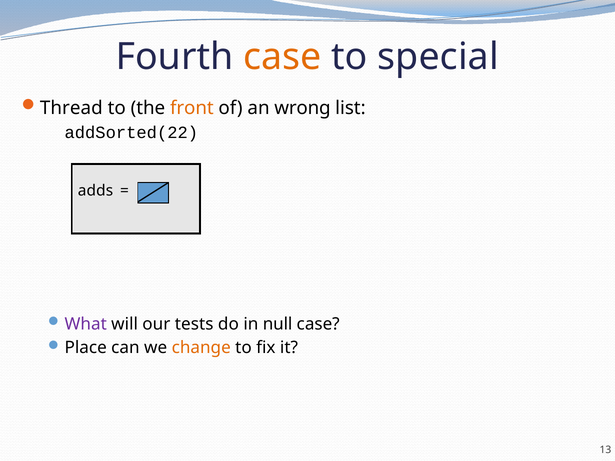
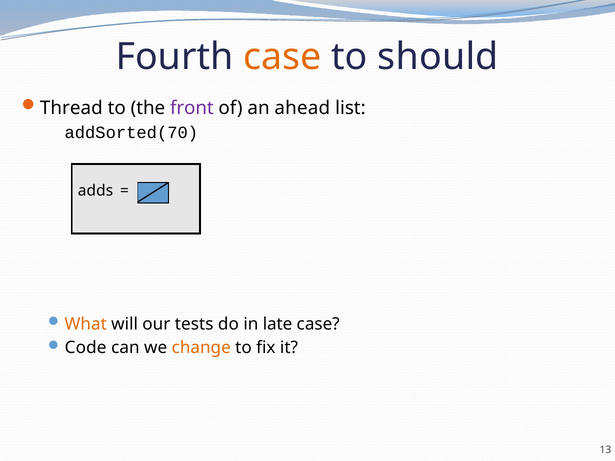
special: special -> should (438, 57)
front colour: orange -> purple (192, 108)
wrong: wrong -> ahead (302, 108)
addSorted(22: addSorted(22 -> addSorted(70 (131, 133)
What colour: purple -> orange (86, 324)
null: null -> late (278, 324)
Place: Place -> Code (86, 348)
